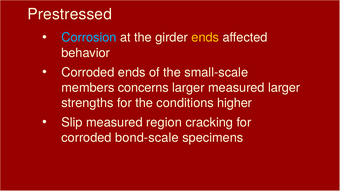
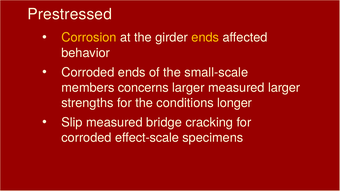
Corrosion colour: light blue -> yellow (89, 38)
higher: higher -> longer (235, 103)
region: region -> bridge (164, 123)
bond-scale: bond-scale -> effect-scale (147, 138)
